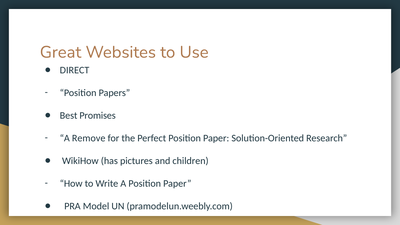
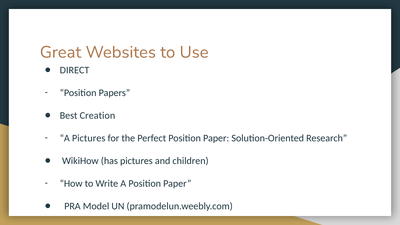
Promises: Promises -> Creation (97, 116)
A Remove: Remove -> Pictures (89, 138)
